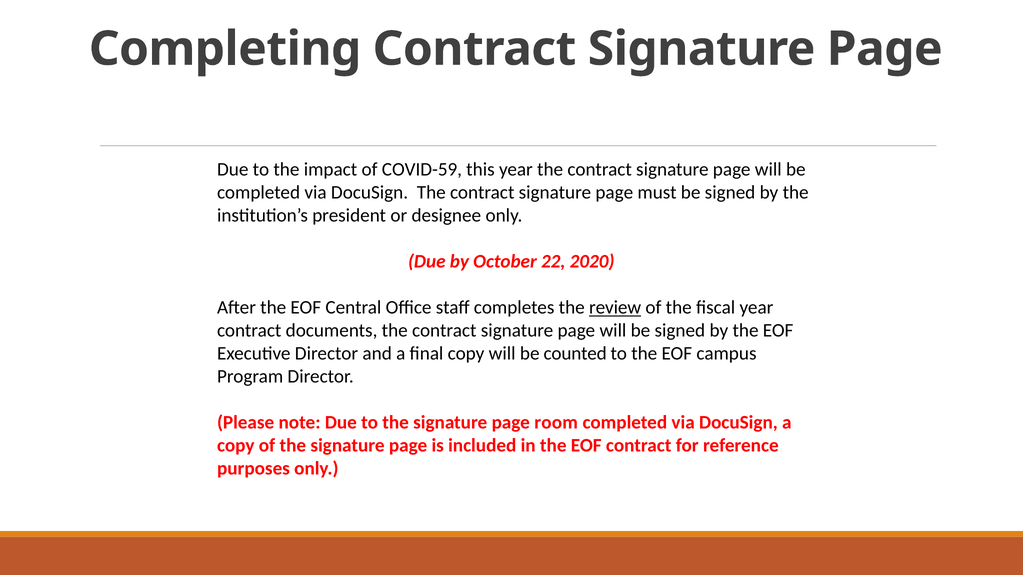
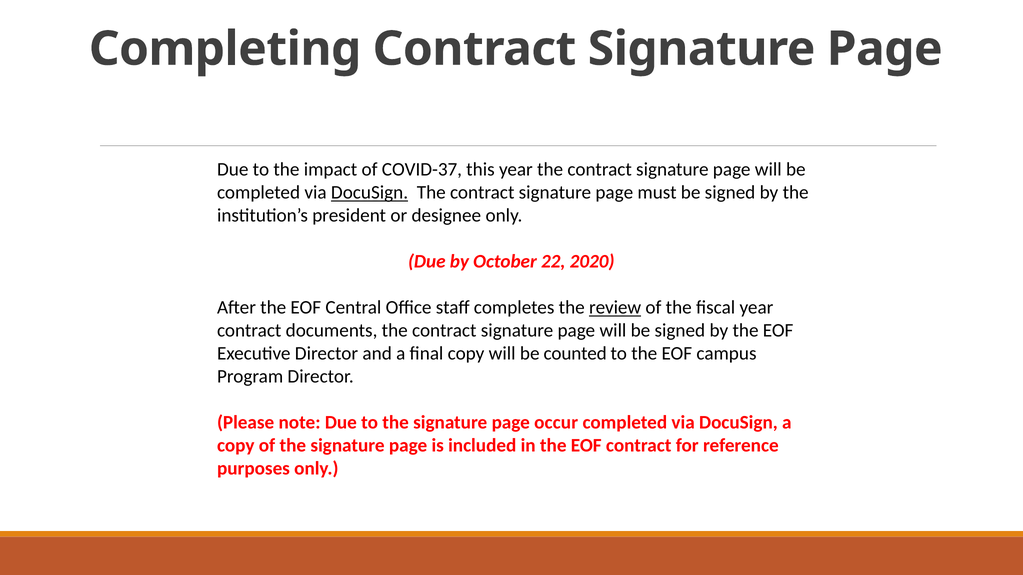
COVID-59: COVID-59 -> COVID-37 (422, 170)
DocuSign underline: none -> present (370, 193)
room: room -> occur (556, 423)
